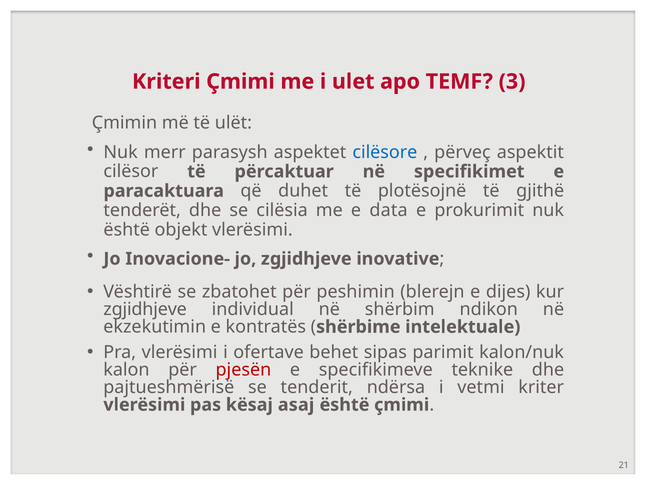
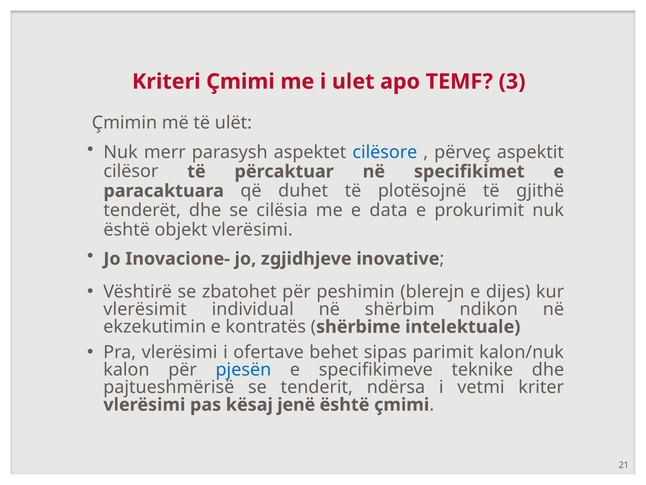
zgjidhjeve: zgjidhjeve -> vlerësimit (145, 309)
pjesën colour: red -> blue (243, 369)
asaj: asaj -> jenë (296, 404)
